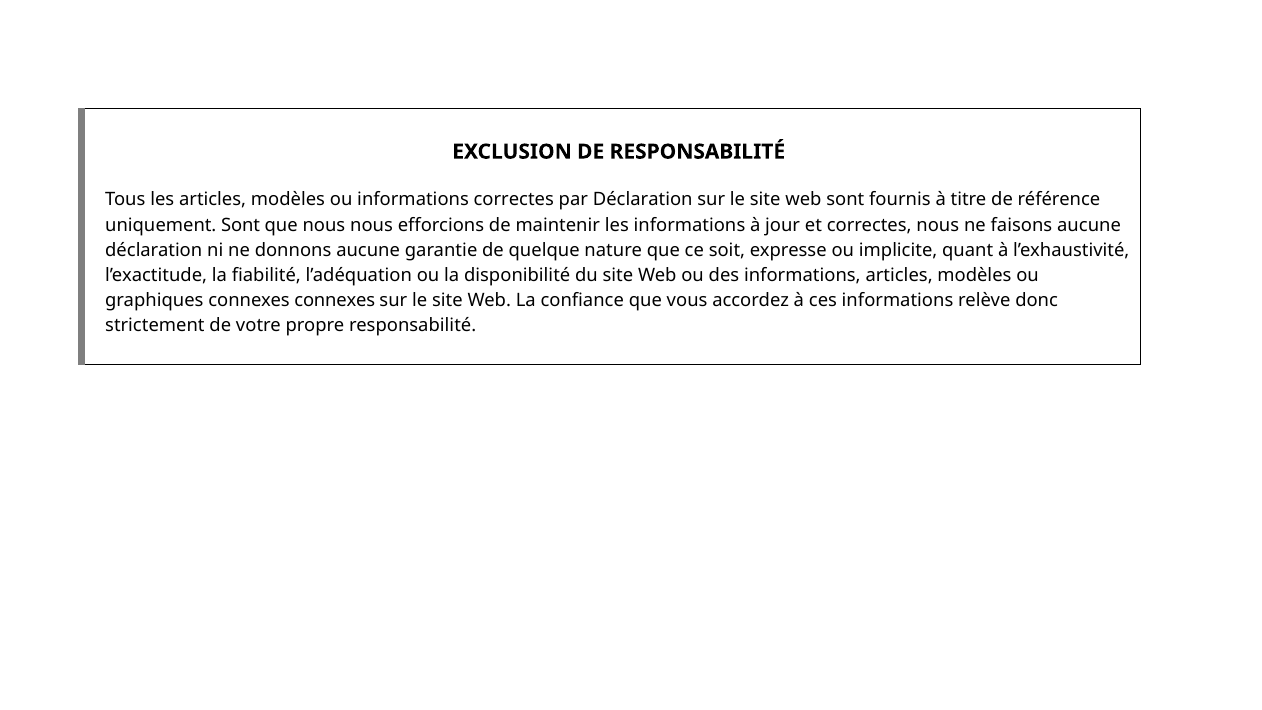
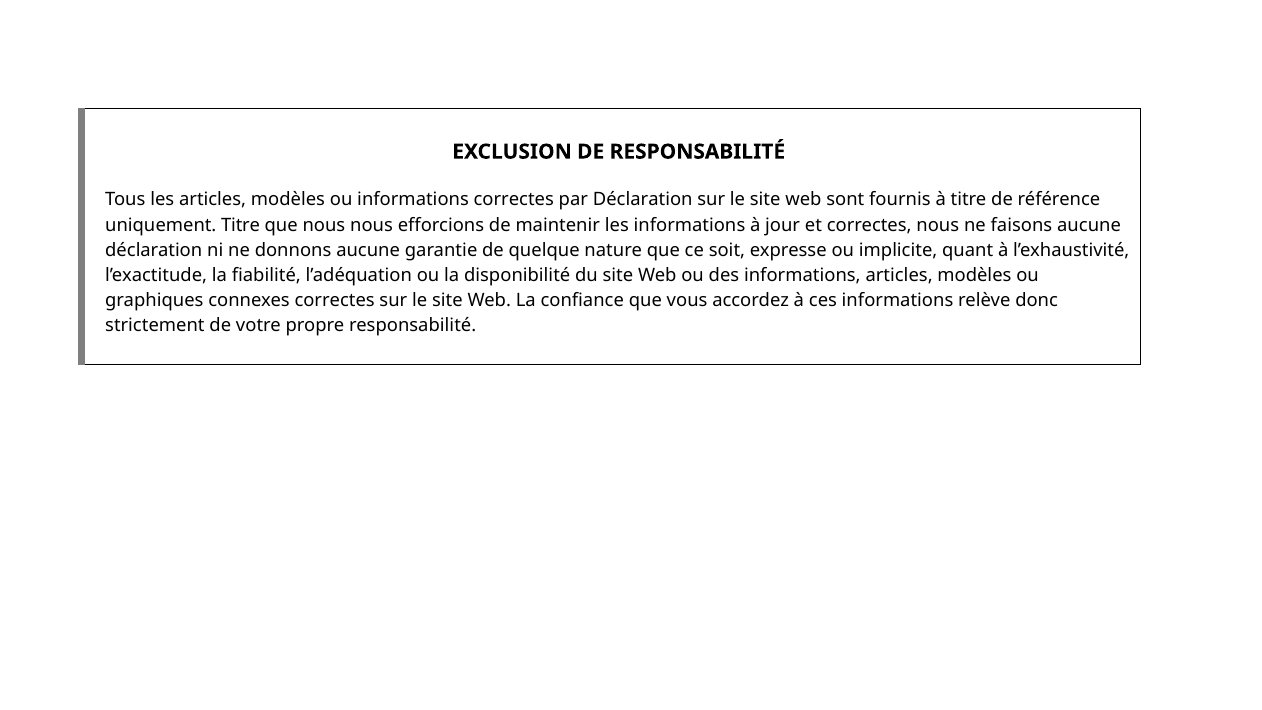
uniquement Sont: Sont -> Titre (241, 225)
connexes connexes: connexes -> correctes (335, 300)
